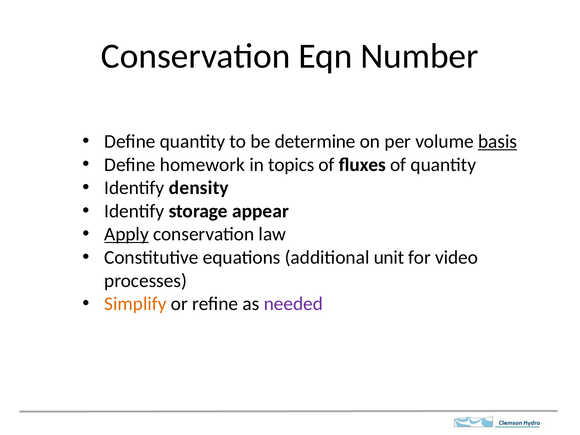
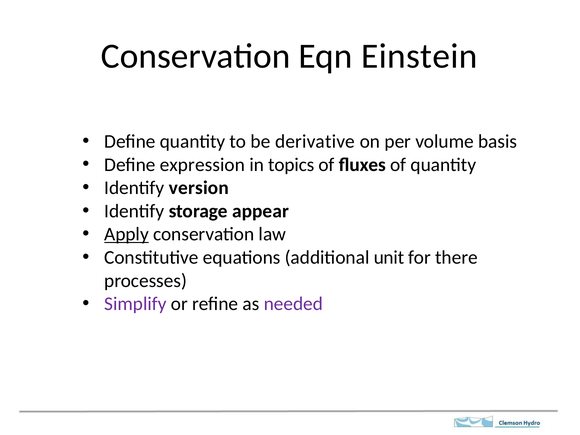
Number: Number -> Einstein (419, 56)
determine: determine -> derivative (315, 141)
basis underline: present -> none (498, 141)
homework: homework -> expression (202, 165)
density: density -> version (199, 188)
video: video -> there (457, 257)
Simplify colour: orange -> purple (135, 304)
